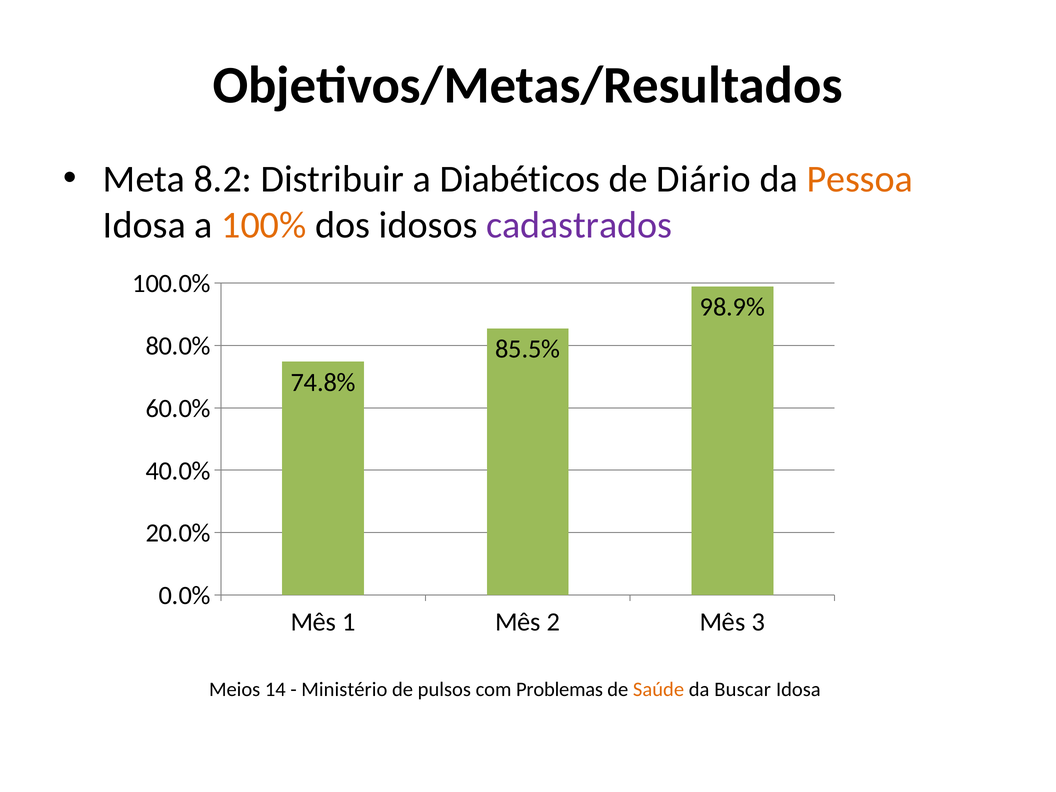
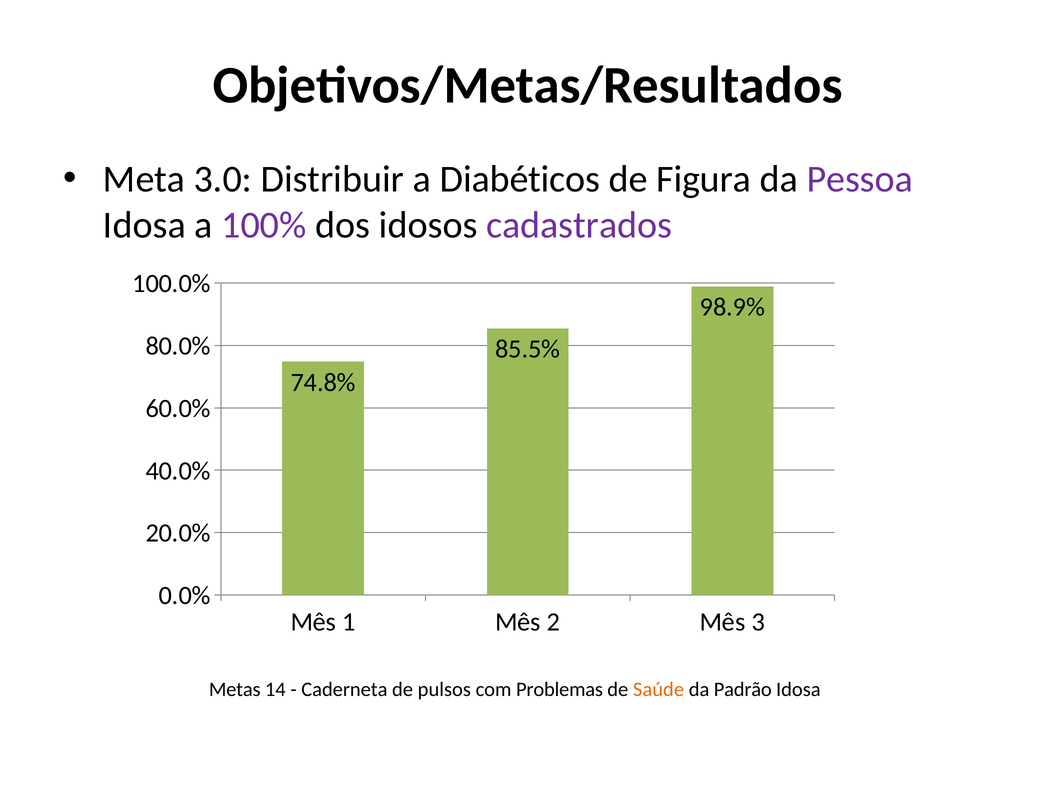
8.2: 8.2 -> 3.0 (223, 179)
Diário: Diário -> Figura (704, 179)
Pessoa colour: orange -> purple (860, 179)
100% colour: orange -> purple (264, 225)
Meios: Meios -> Metas (235, 689)
Ministério: Ministério -> Caderneta (344, 689)
Buscar: Buscar -> Padrão (743, 689)
